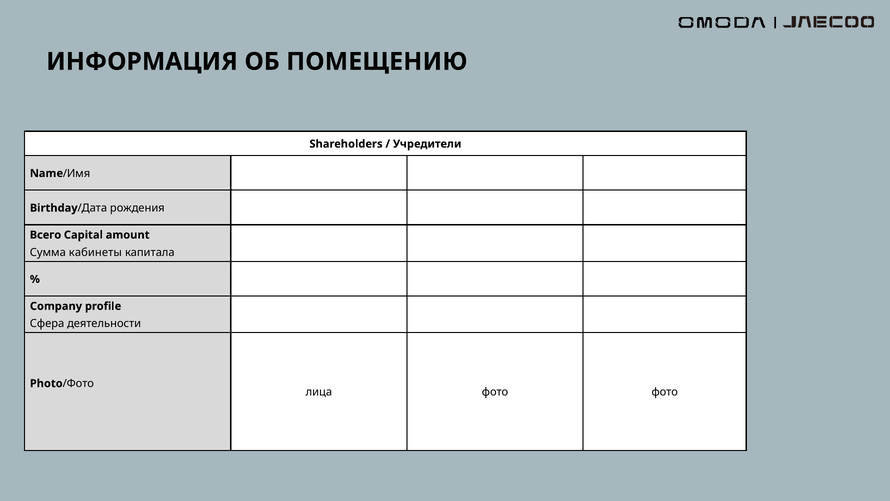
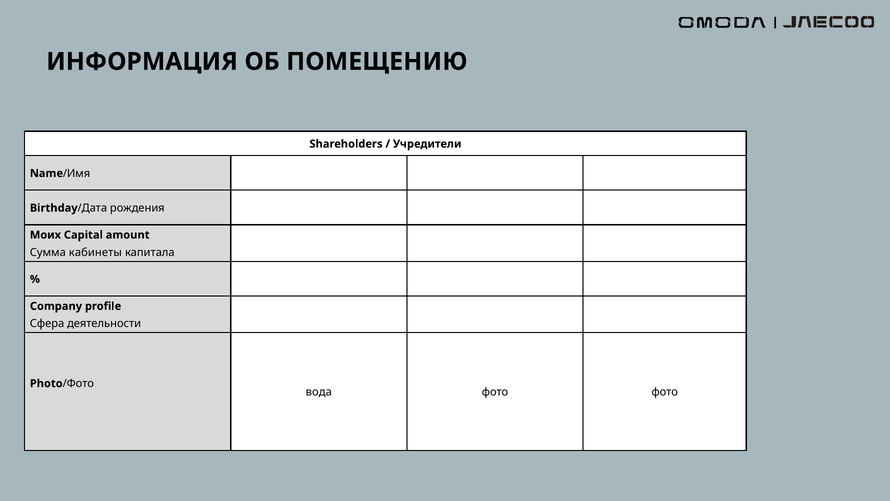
Всего: Всего -> Моих (45, 235)
лица: лица -> вода (319, 392)
